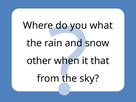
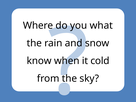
other: other -> know (39, 61)
that: that -> cold (100, 61)
